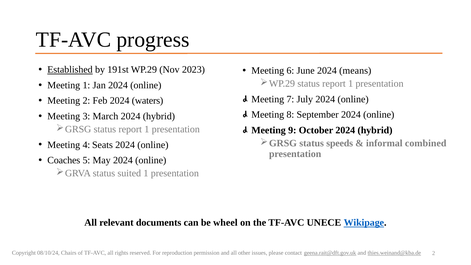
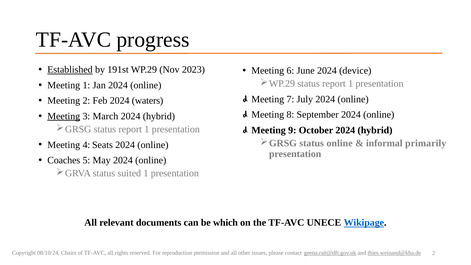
means: means -> device (355, 71)
Meeting underline: none -> present (64, 116)
status speeds: speeds -> online (340, 143)
combined: combined -> primarily (426, 143)
wheel: wheel -> which (226, 223)
